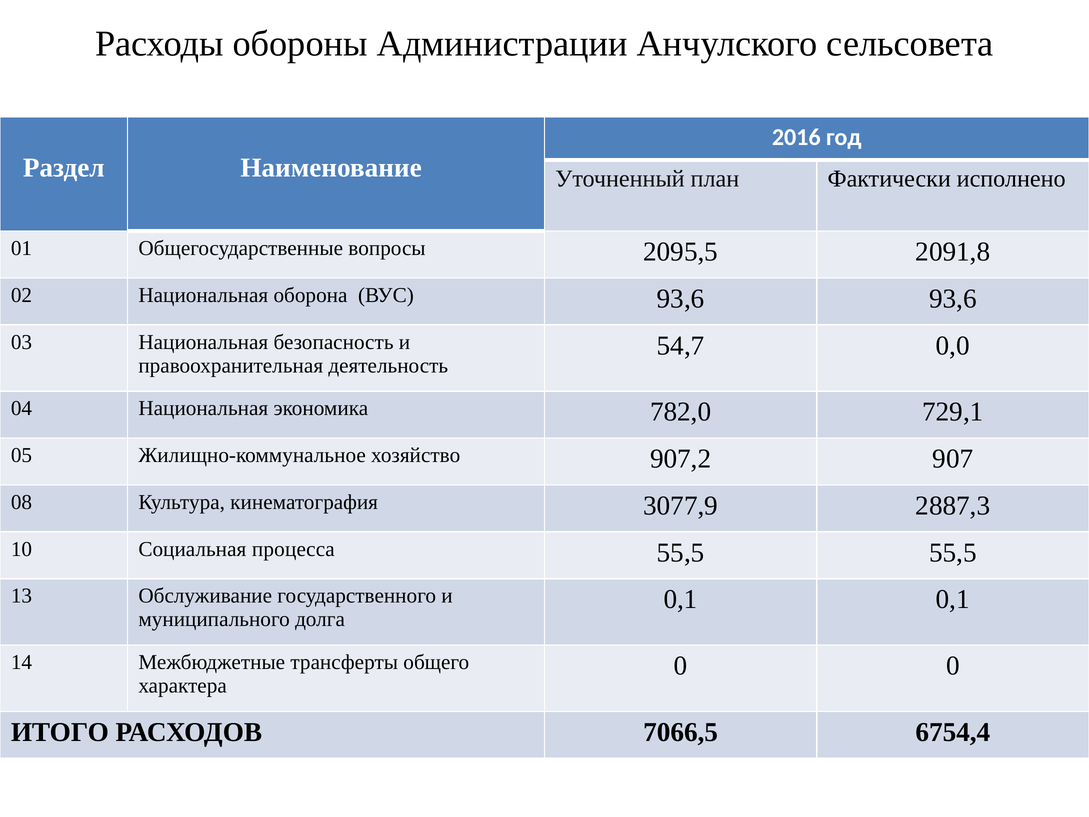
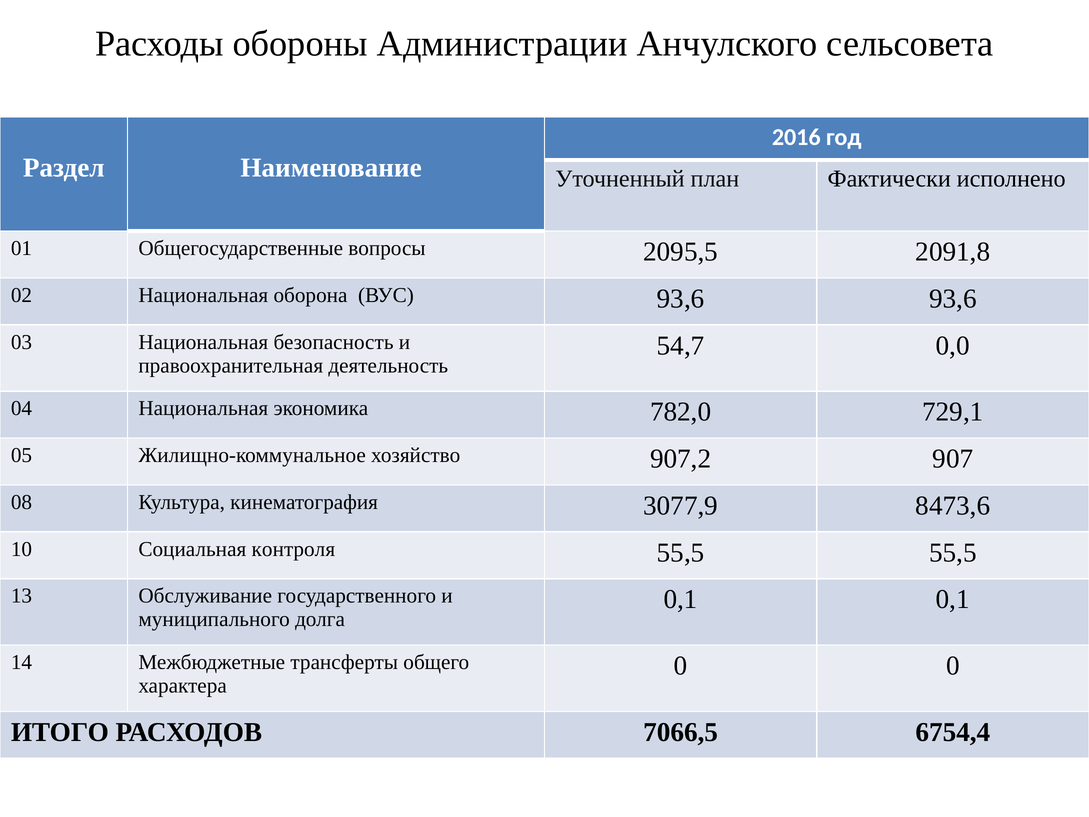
2887,3: 2887,3 -> 8473,6 (953, 506)
процесса: процесса -> контроля (293, 549)
